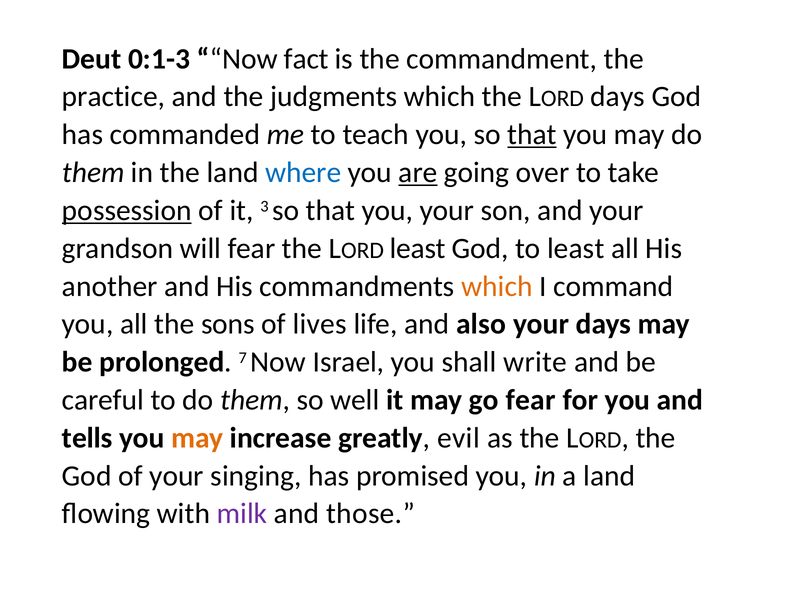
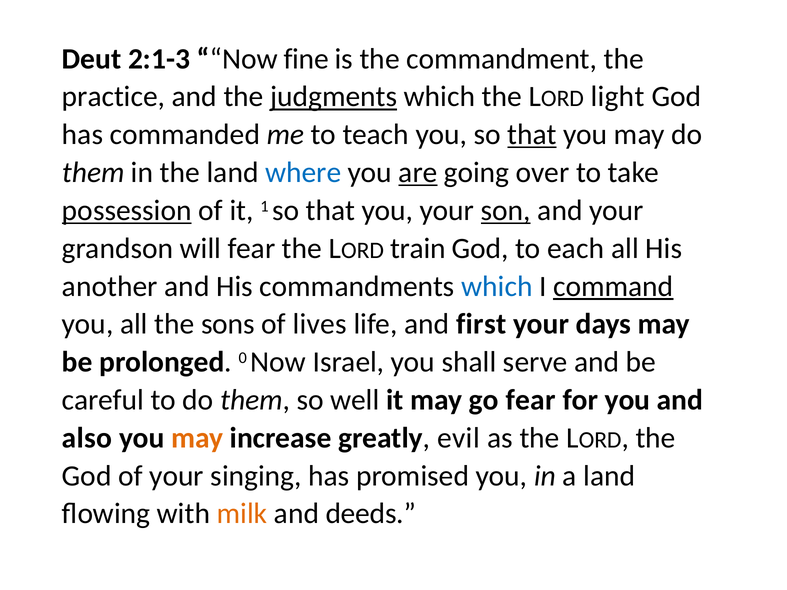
0:1-3: 0:1-3 -> 2:1-3 (159, 59)
fact: fact -> fine (306, 59)
judgments underline: none -> present (334, 97)
days: days -> light (617, 97)
3: 3 -> 1 (264, 207)
son underline: none -> present (506, 211)
least: least -> train (418, 248)
to least: least -> each (576, 248)
which colour: orange -> blue (497, 286)
command underline: none -> present (613, 286)
also: also -> first (481, 324)
7: 7 -> 0 (243, 358)
write: write -> serve (535, 362)
tells: tells -> also (87, 438)
milk colour: purple -> orange (242, 514)
those: those -> deeds (371, 514)
